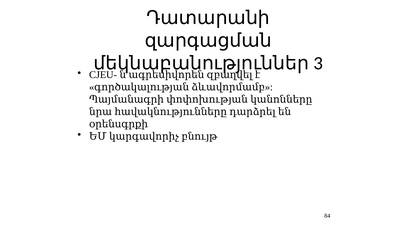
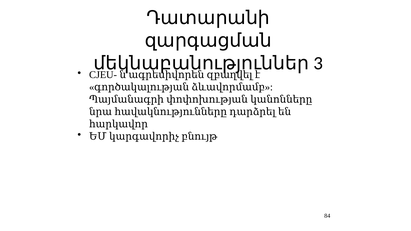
օրենսգրքի: օրենսգրքի -> հարկավոր (119, 124)
